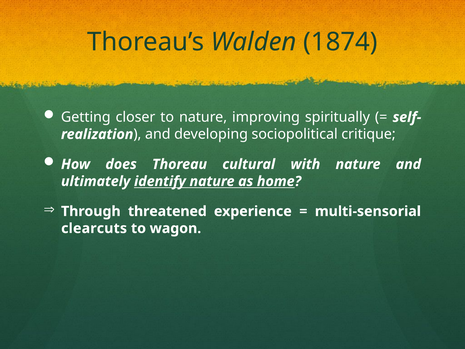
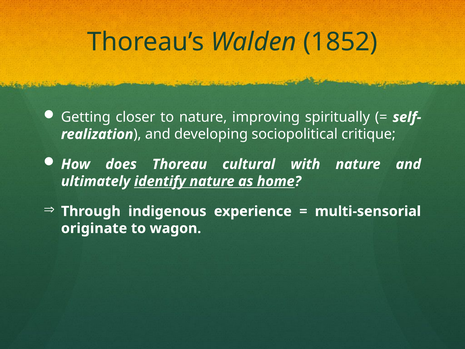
1874: 1874 -> 1852 (340, 42)
threatened: threatened -> indigenous (167, 211)
clearcuts: clearcuts -> originate (94, 228)
